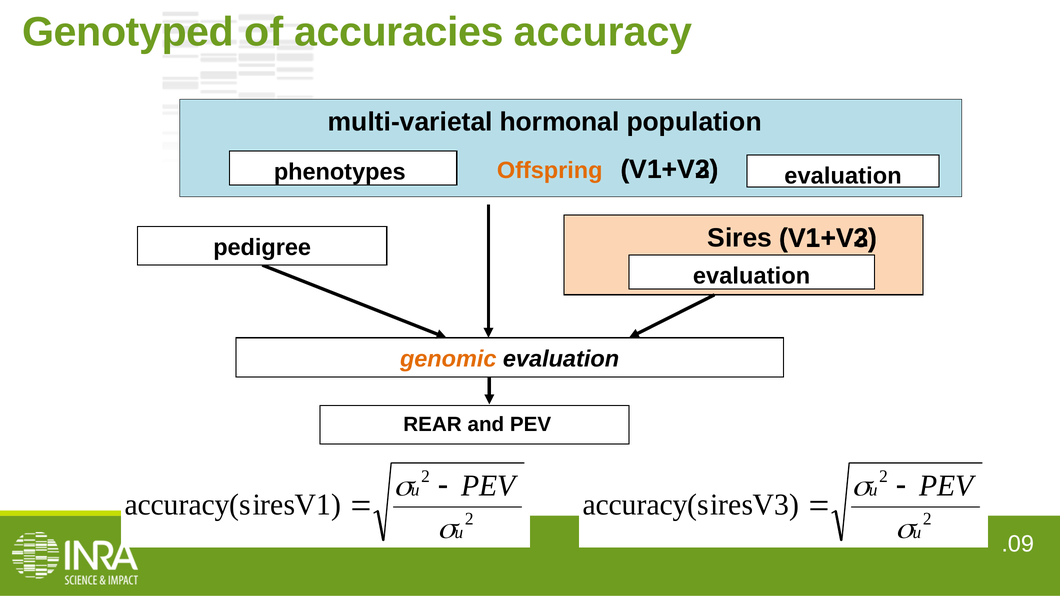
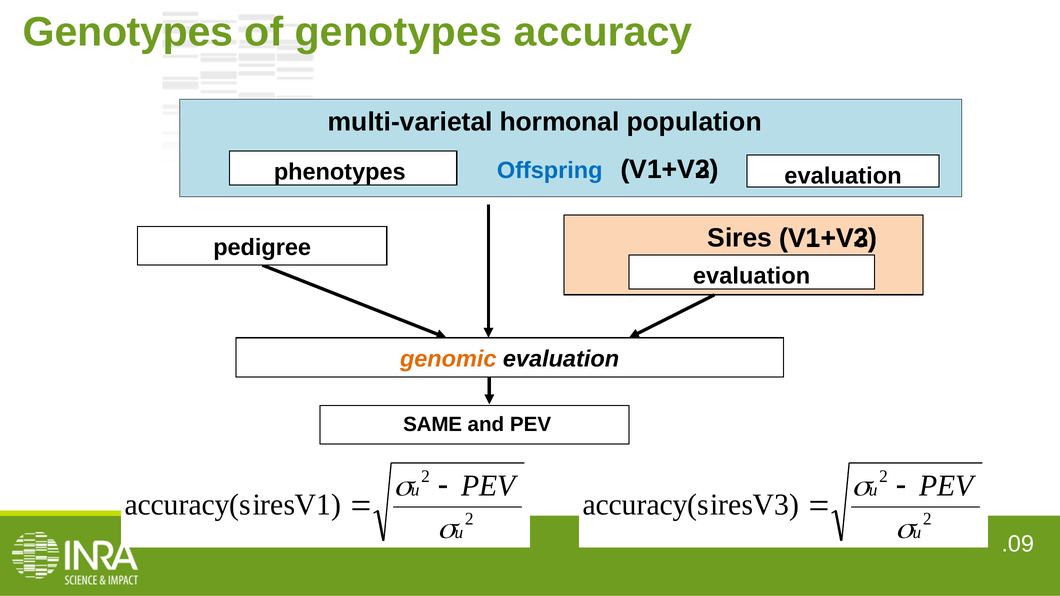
Genotyped: Genotyped -> Genotypes (128, 32)
of accuracies: accuracies -> genotypes (398, 32)
Offspring colour: orange -> blue (550, 170)
REAR: REAR -> SAME (433, 425)
